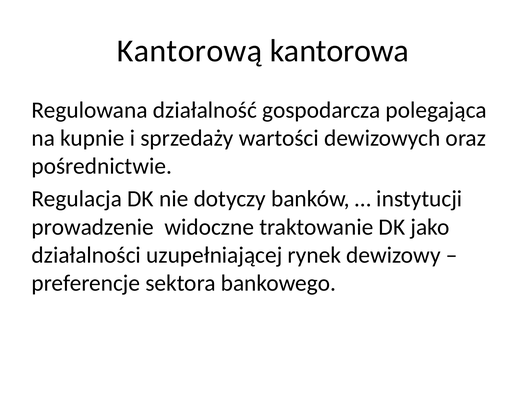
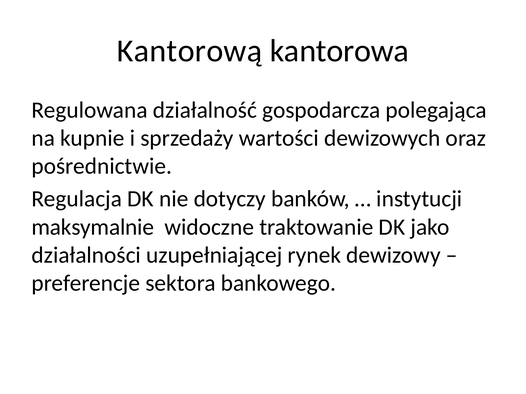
prowadzenie: prowadzenie -> maksymalnie (93, 227)
